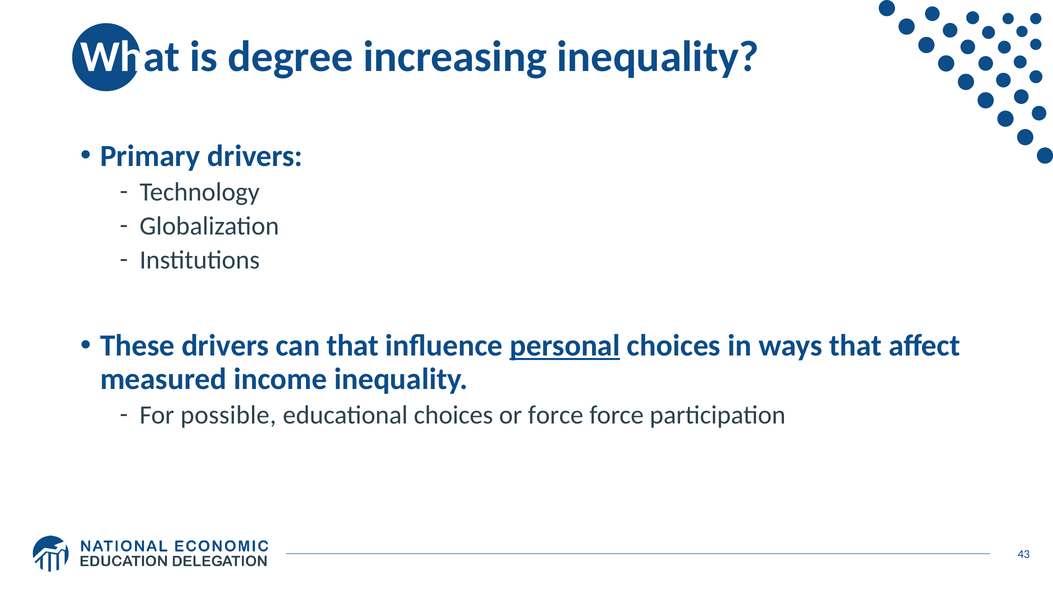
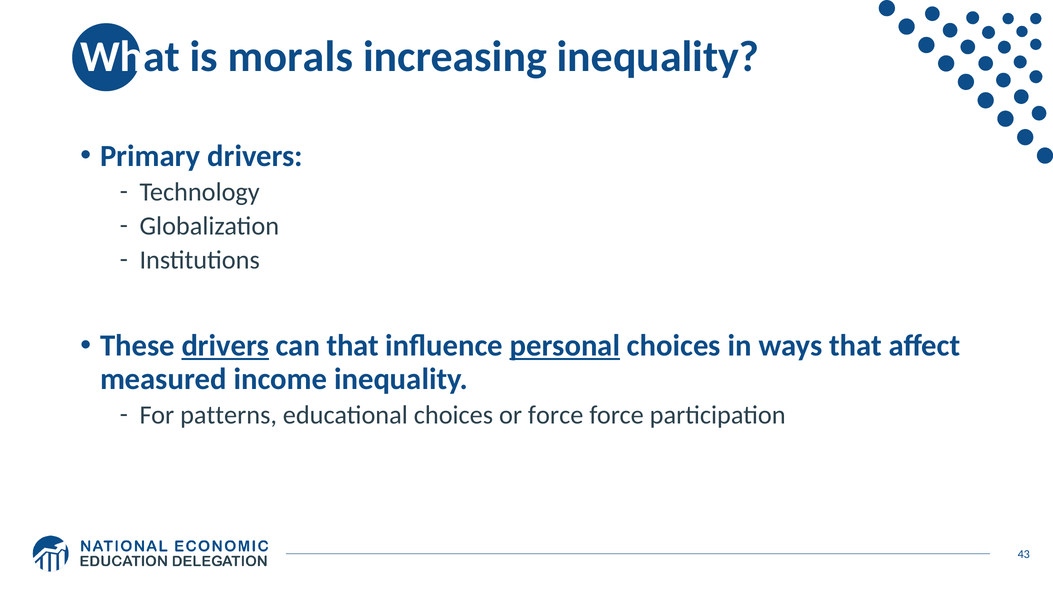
degree: degree -> morals (290, 57)
drivers underline: none -> present (225, 346)
possible: possible -> patterns (229, 415)
